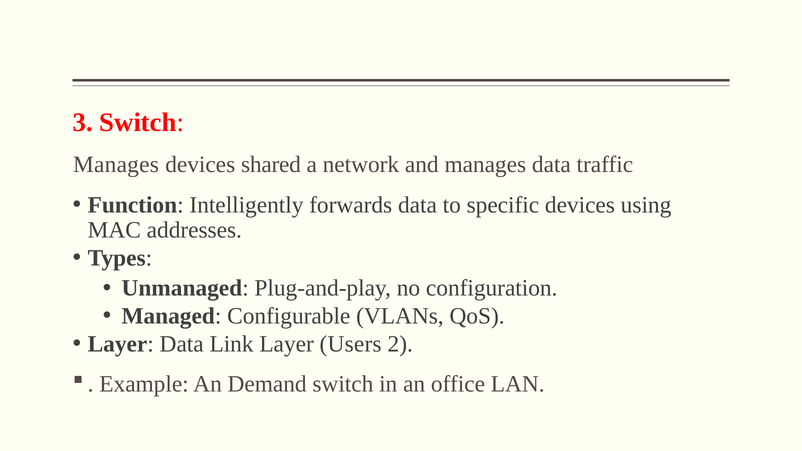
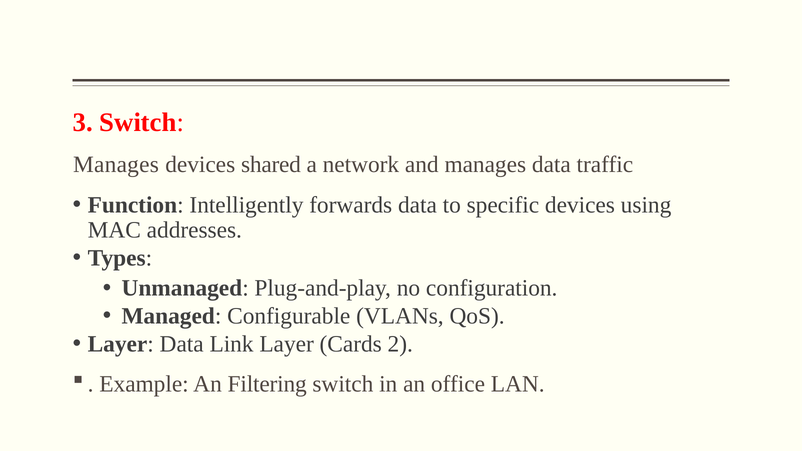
Users: Users -> Cards (351, 344)
Demand: Demand -> Filtering (267, 384)
